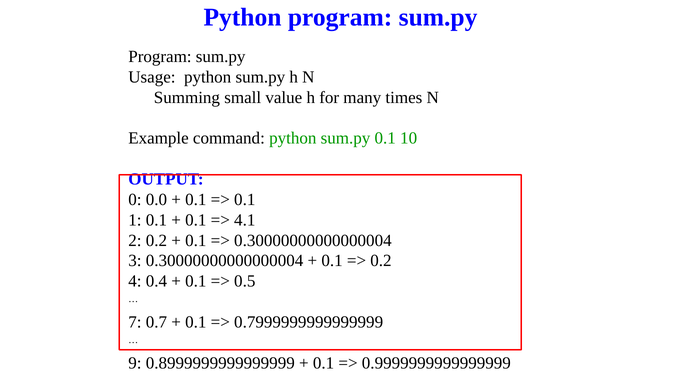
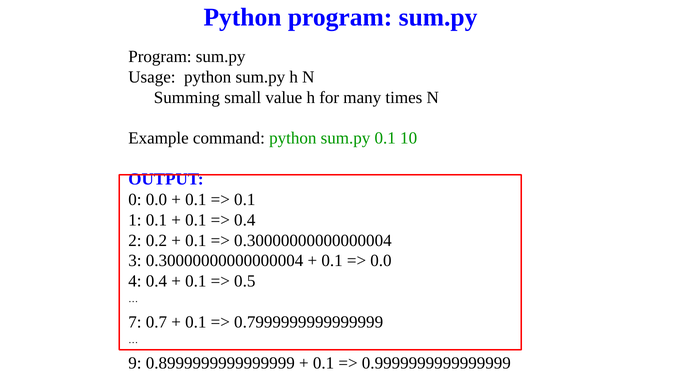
4.1: 4.1 -> 0.4 (245, 220)
0.2: 0.2 -> 0.0 (381, 261)
